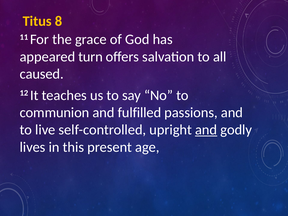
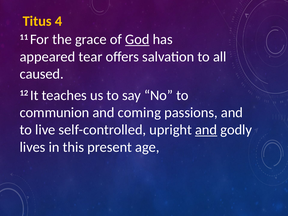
8: 8 -> 4 (59, 21)
God underline: none -> present (137, 39)
turn: turn -> tear (90, 57)
fulfilled: fulfilled -> coming (139, 113)
